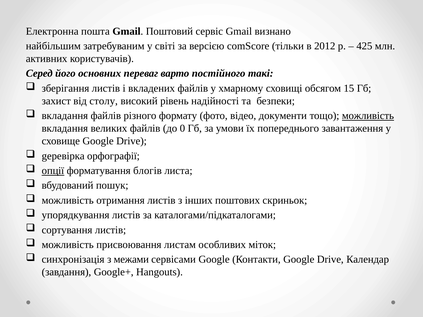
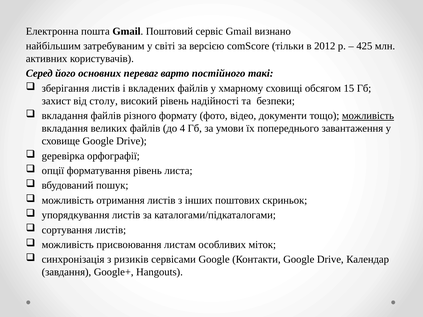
0: 0 -> 4 (182, 129)
опції underline: present -> none (53, 171)
форматування блогів: блогів -> рівень (148, 171)
межами: межами -> ризиків (131, 260)
